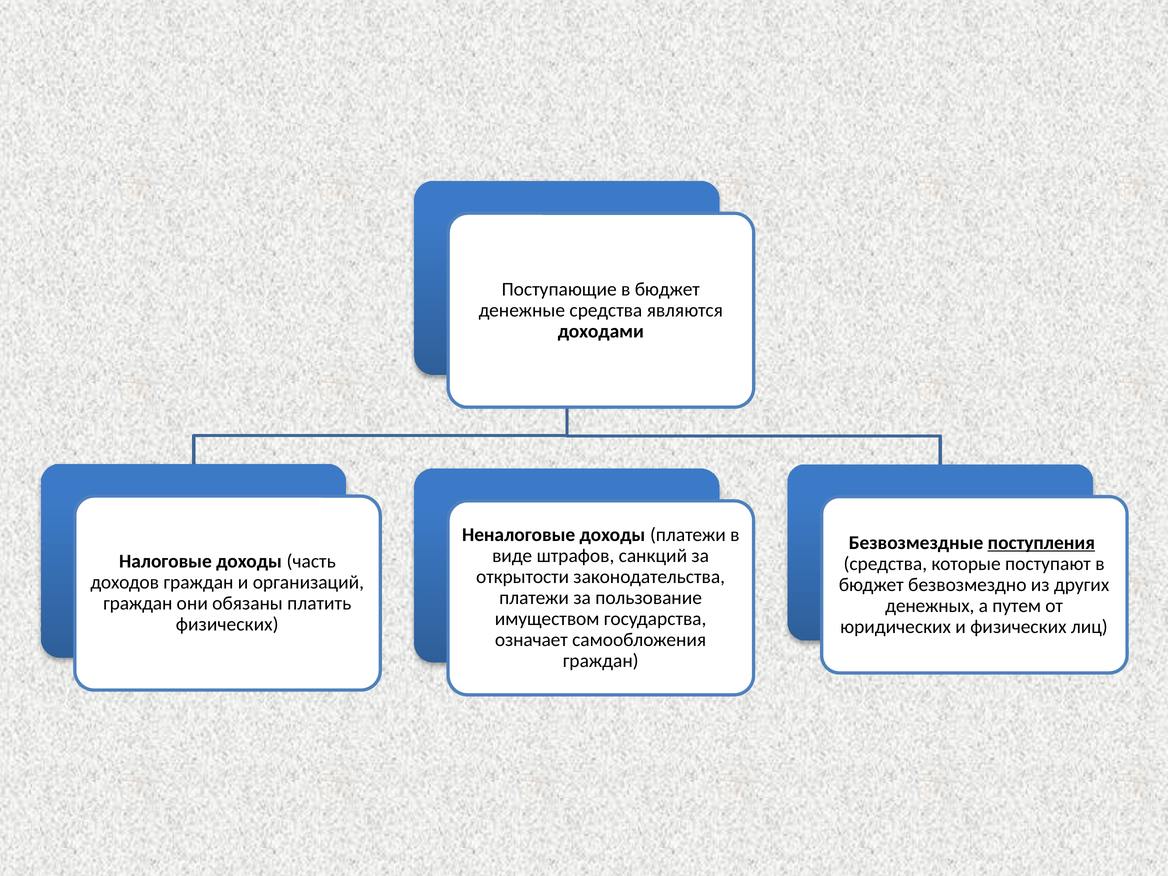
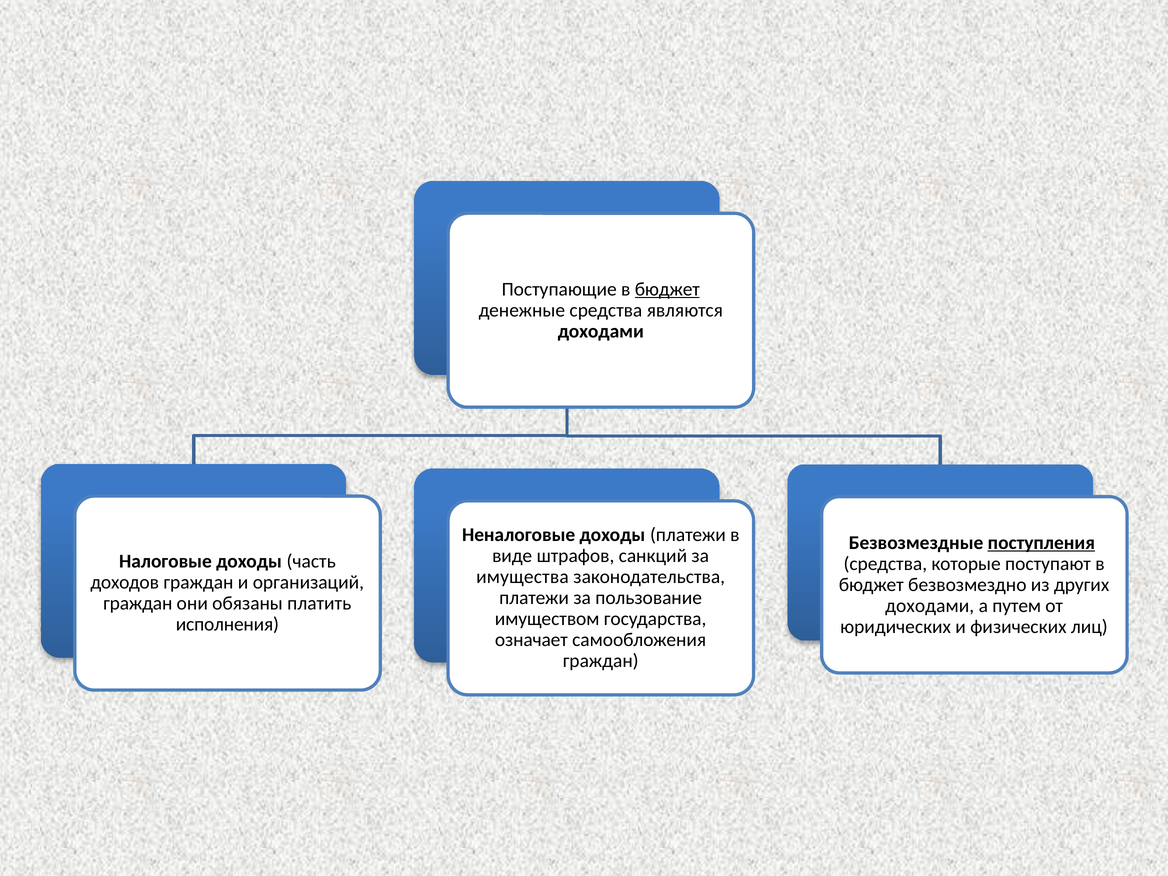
бюджет underline: none -> present (667, 289)
открытости: открытости -> имущества (522, 577)
денежных: денежных -> доходами (930, 606)
физических: физических -> исполнения (227, 625)
